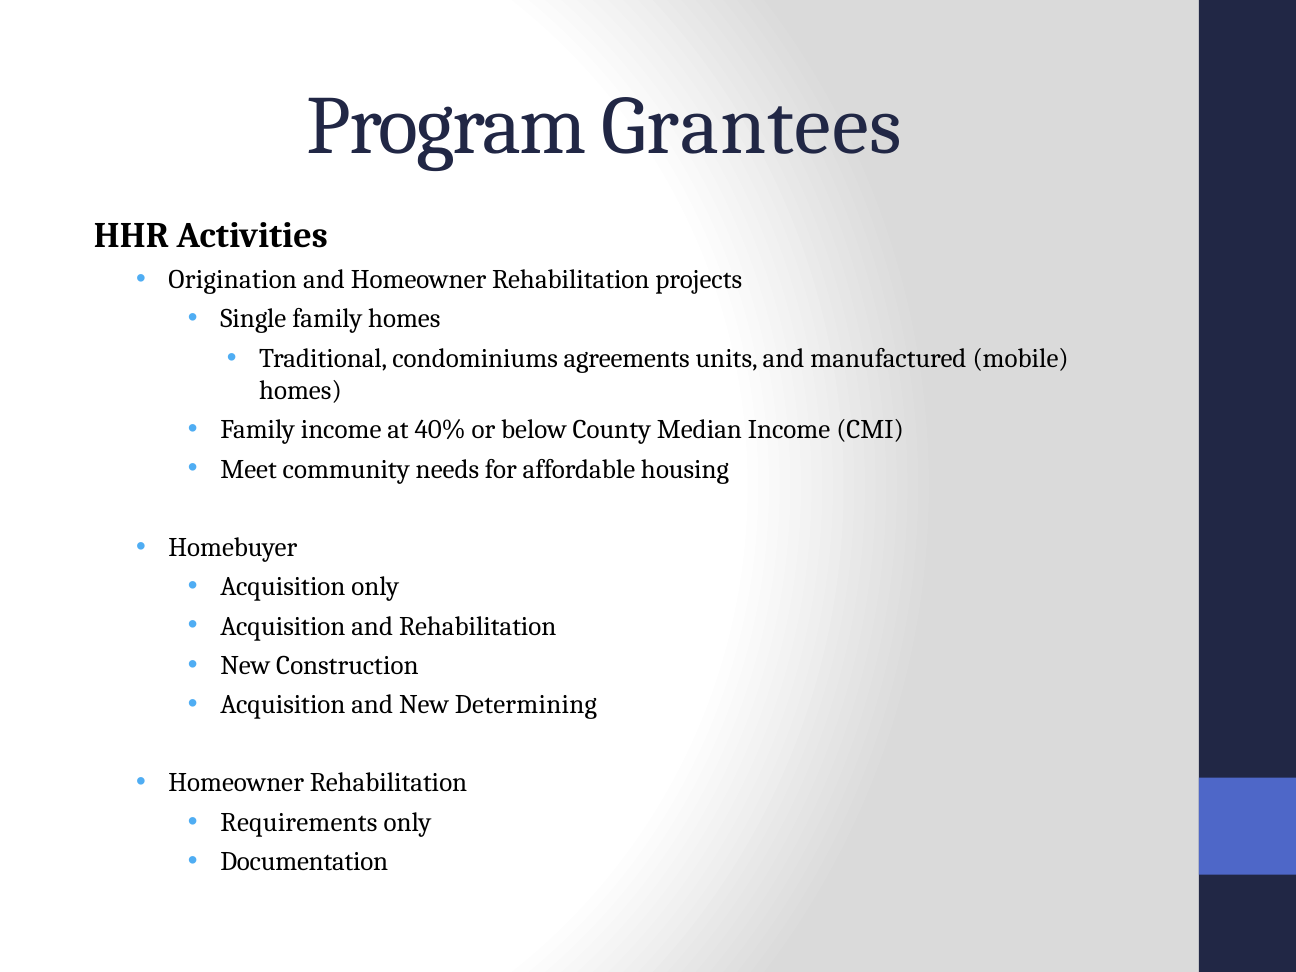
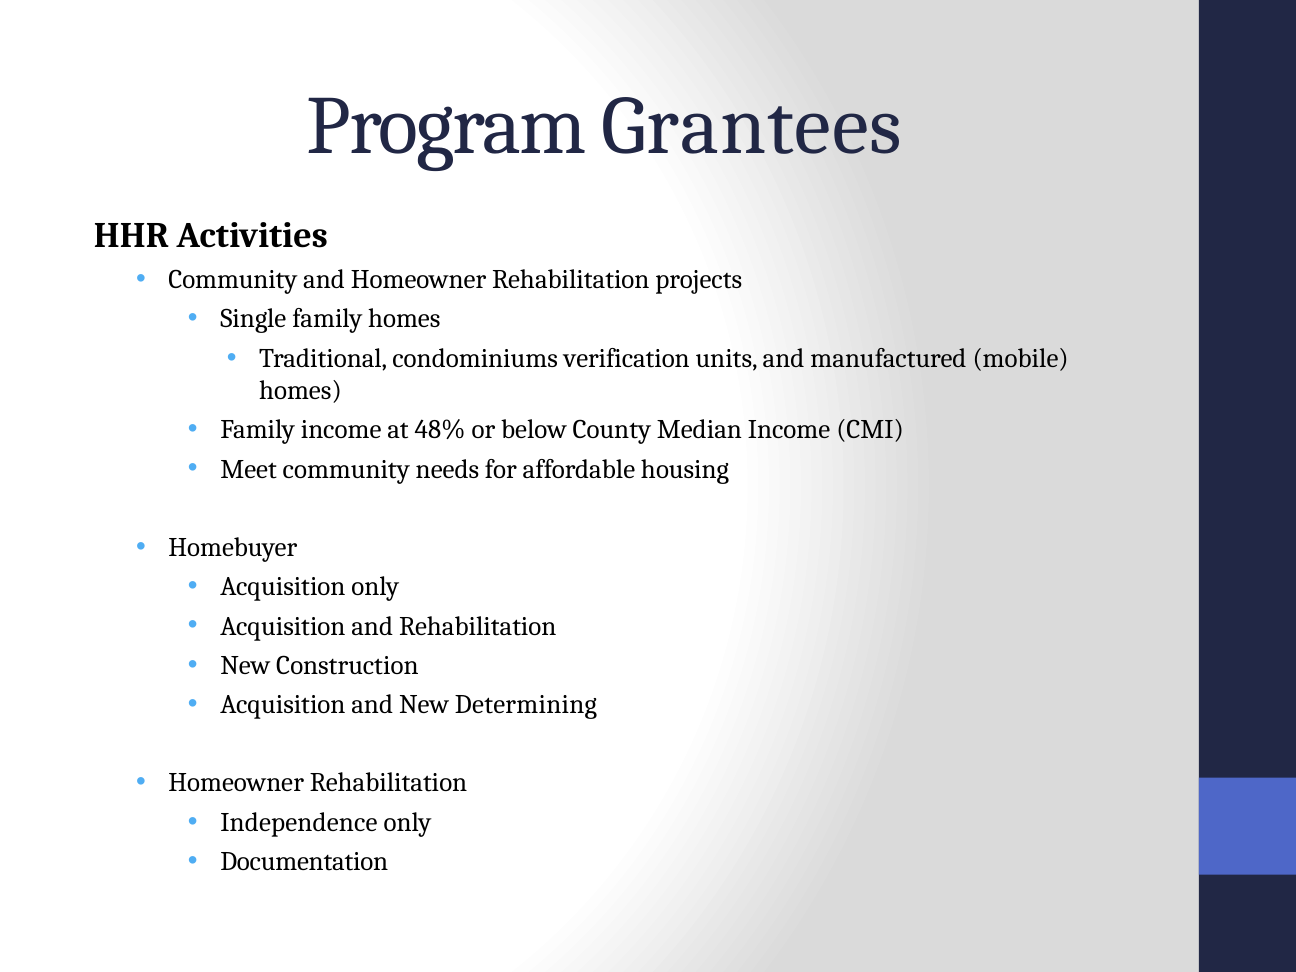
Origination: Origination -> Community (233, 280)
agreements: agreements -> verification (627, 358)
40%: 40% -> 48% (440, 430)
Requirements: Requirements -> Independence (299, 822)
